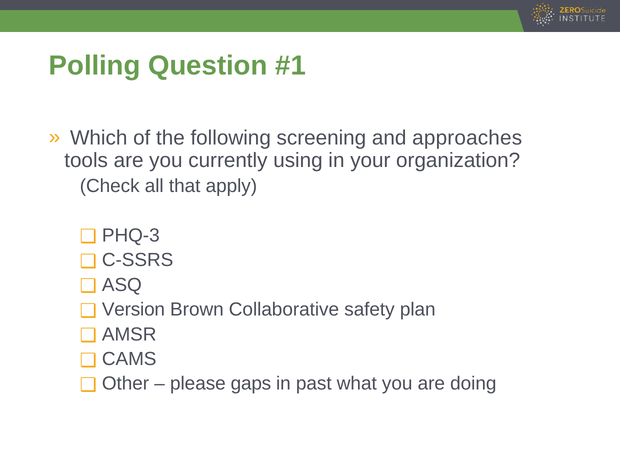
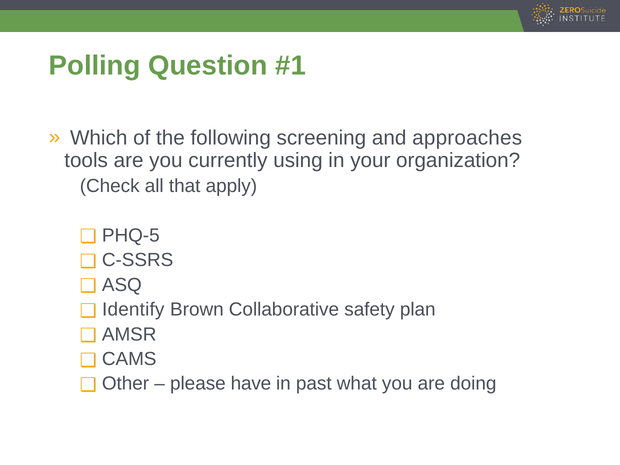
PHQ-3: PHQ-3 -> PHQ-5 (131, 235)
Version: Version -> Identify (133, 310)
gaps: gaps -> have (251, 384)
